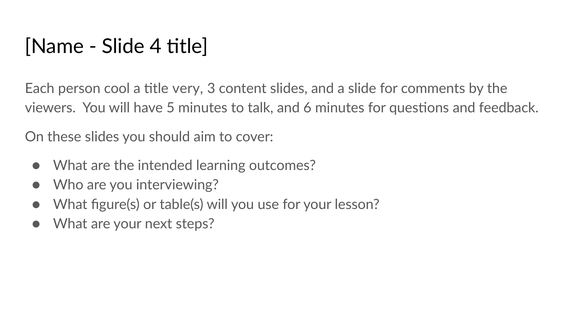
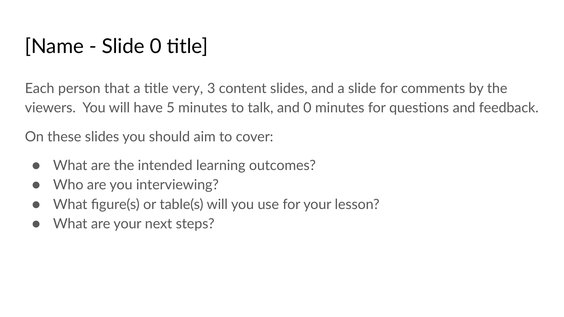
Slide 4: 4 -> 0 (156, 46)
cool: cool -> that (117, 89)
and 6: 6 -> 0 (307, 108)
